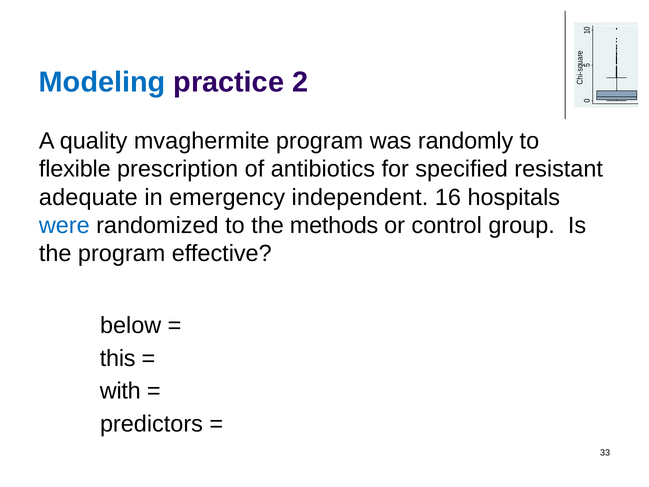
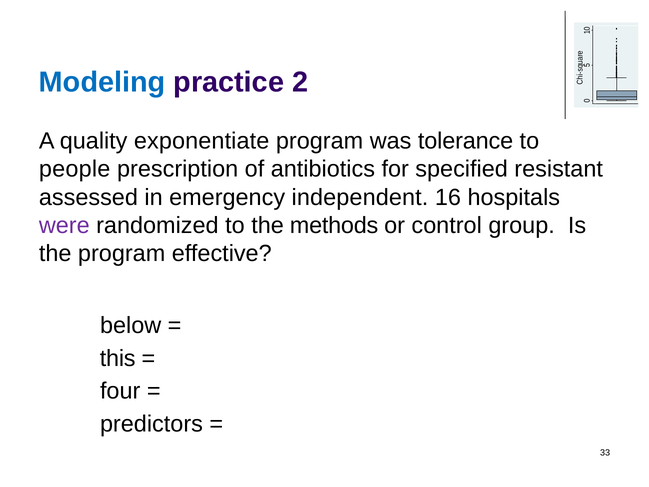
mvaghermite: mvaghermite -> exponentiate (202, 141)
randomly: randomly -> tolerance (466, 141)
flexible: flexible -> people (75, 169)
adequate: adequate -> assessed (88, 197)
were colour: blue -> purple (64, 225)
with: with -> four (120, 391)
